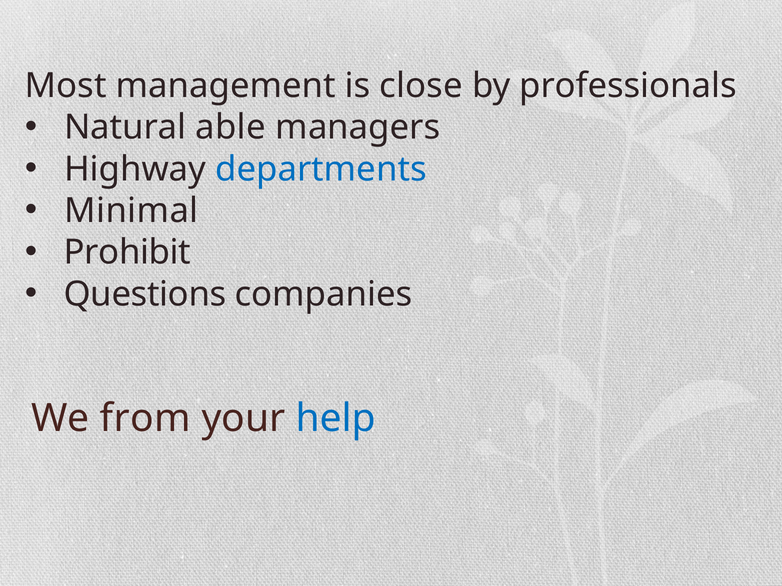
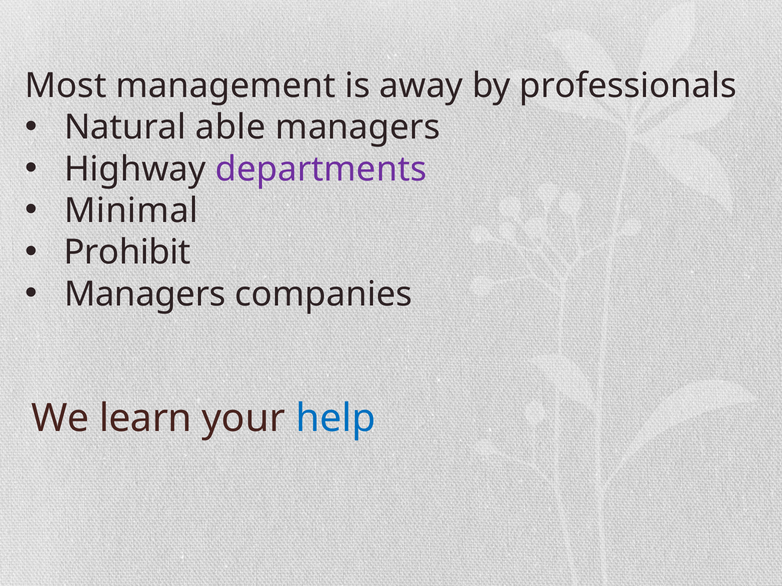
close: close -> away (421, 86)
departments colour: blue -> purple (321, 169)
Questions: Questions -> Managers (145, 294)
from: from -> learn (146, 418)
